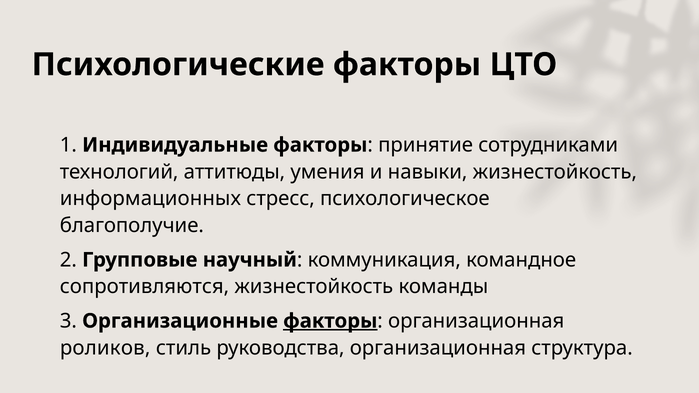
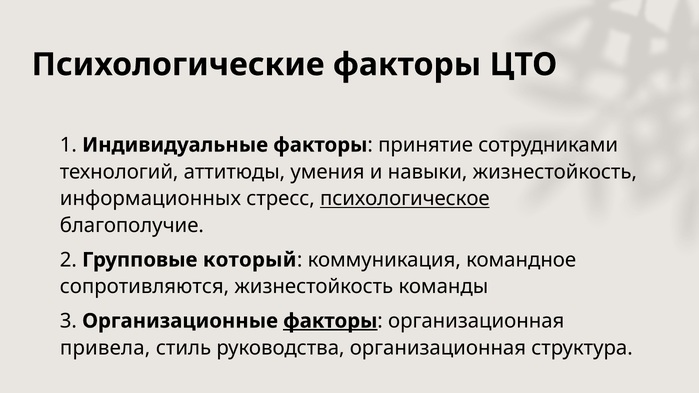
психологическое underline: none -> present (405, 199)
научный: научный -> который (250, 260)
роликов: роликов -> привела (105, 348)
